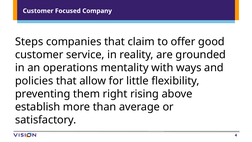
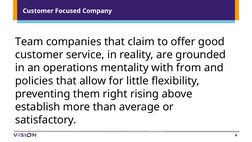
Steps: Steps -> Team (29, 42)
ways: ways -> from (189, 68)
